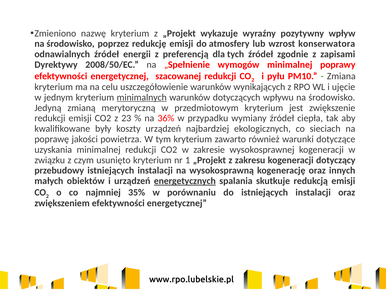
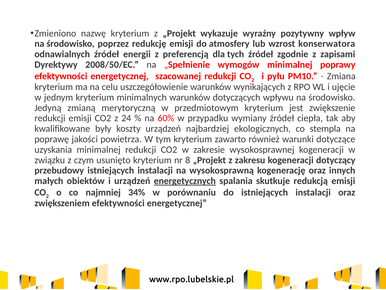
minimalnych underline: present -> none (142, 97)
23: 23 -> 24 (126, 118)
36%: 36% -> 60% (166, 118)
sieciach: sieciach -> stempla (325, 129)
1: 1 -> 8 (188, 160)
35%: 35% -> 34% (137, 192)
